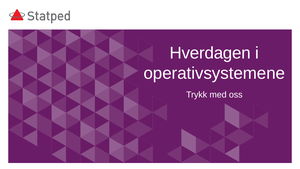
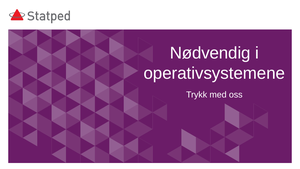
Hverdagen: Hverdagen -> Nødvendig (210, 53)
